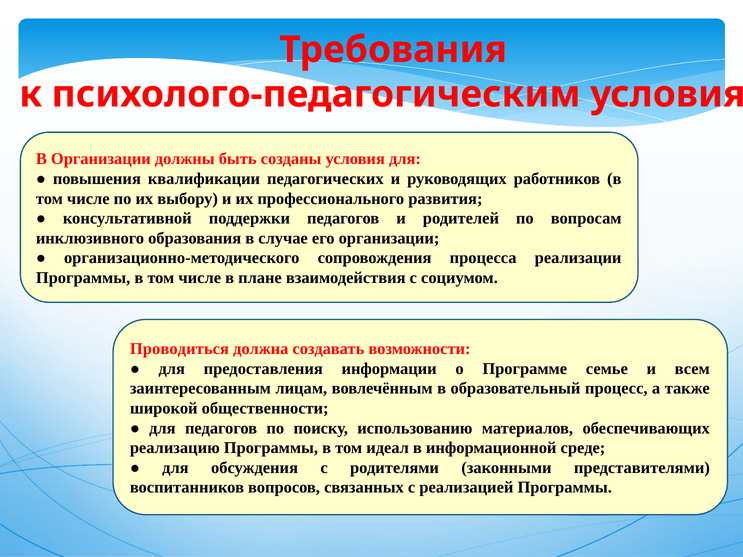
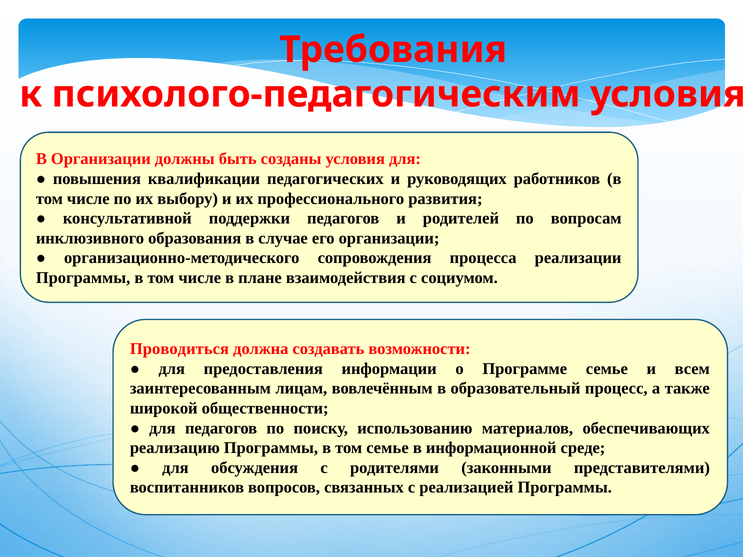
том идеал: идеал -> семье (388, 448)
